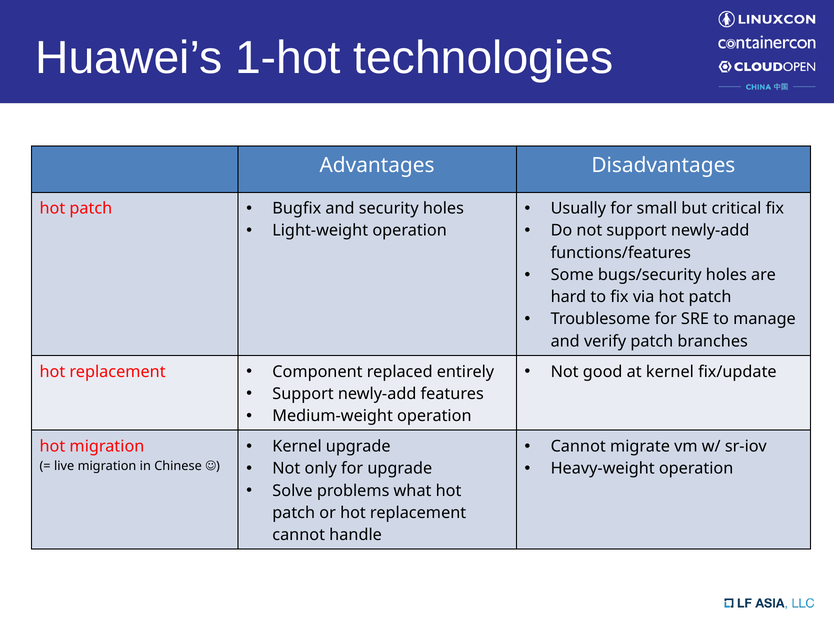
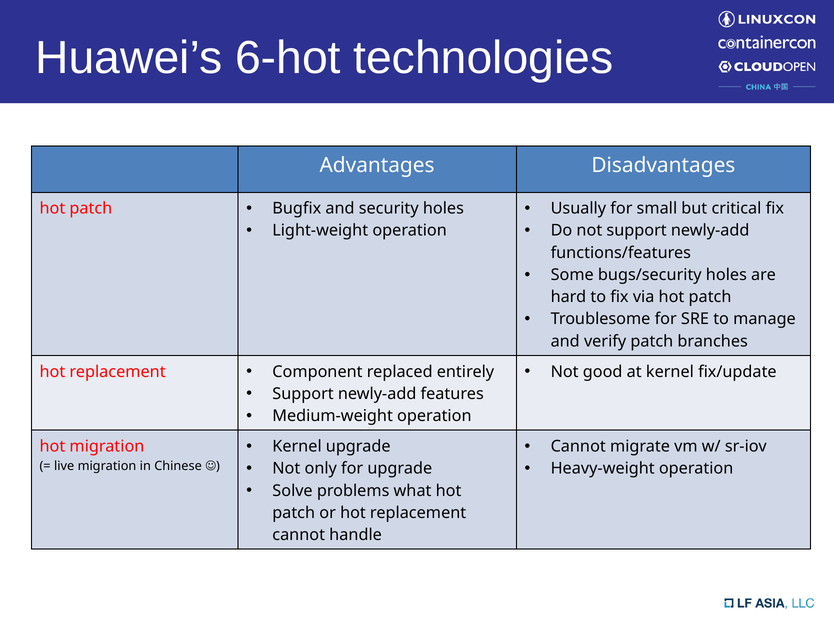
1-hot: 1-hot -> 6-hot (288, 58)
